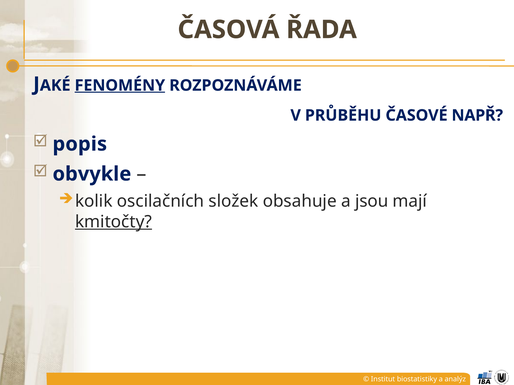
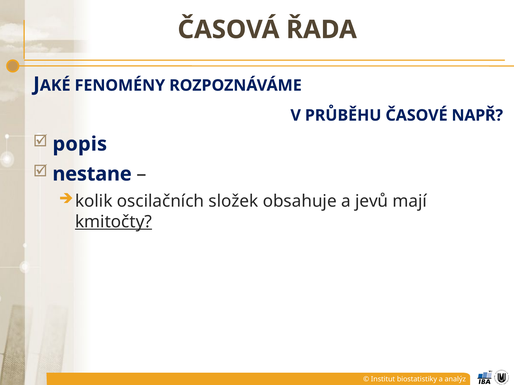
FENOMÉNY underline: present -> none (120, 86)
obvykle: obvykle -> nestane (92, 174)
jsou: jsou -> jevů (372, 201)
